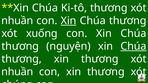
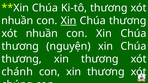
xuống: xuống -> nhuần (42, 34)
Chúa underline: present -> none (133, 46)
nhuần: nhuần -> chánh (17, 72)
